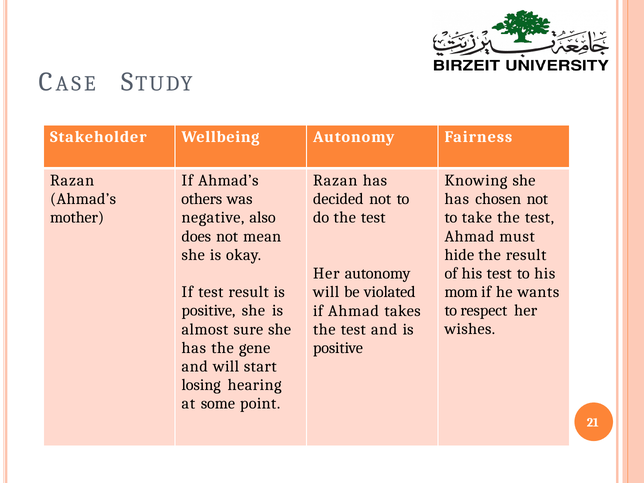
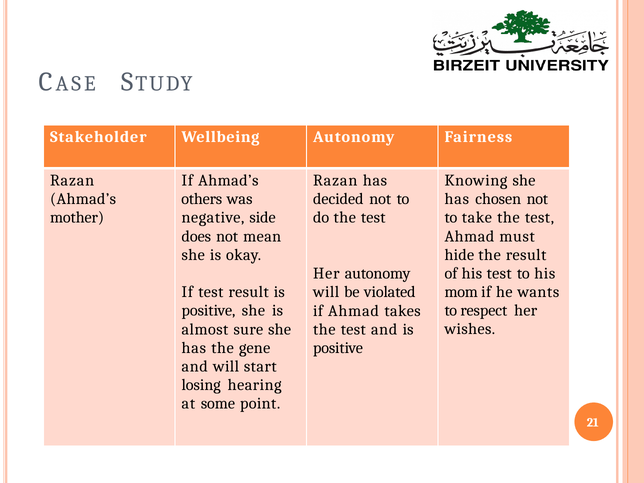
also: also -> side (263, 218)
